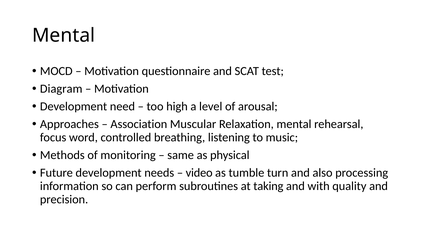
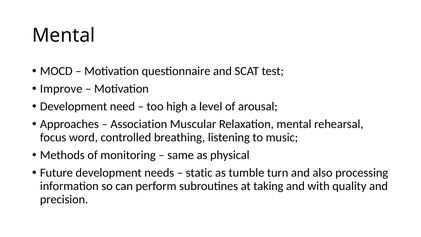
Diagram: Diagram -> Improve (61, 89)
video: video -> static (199, 173)
